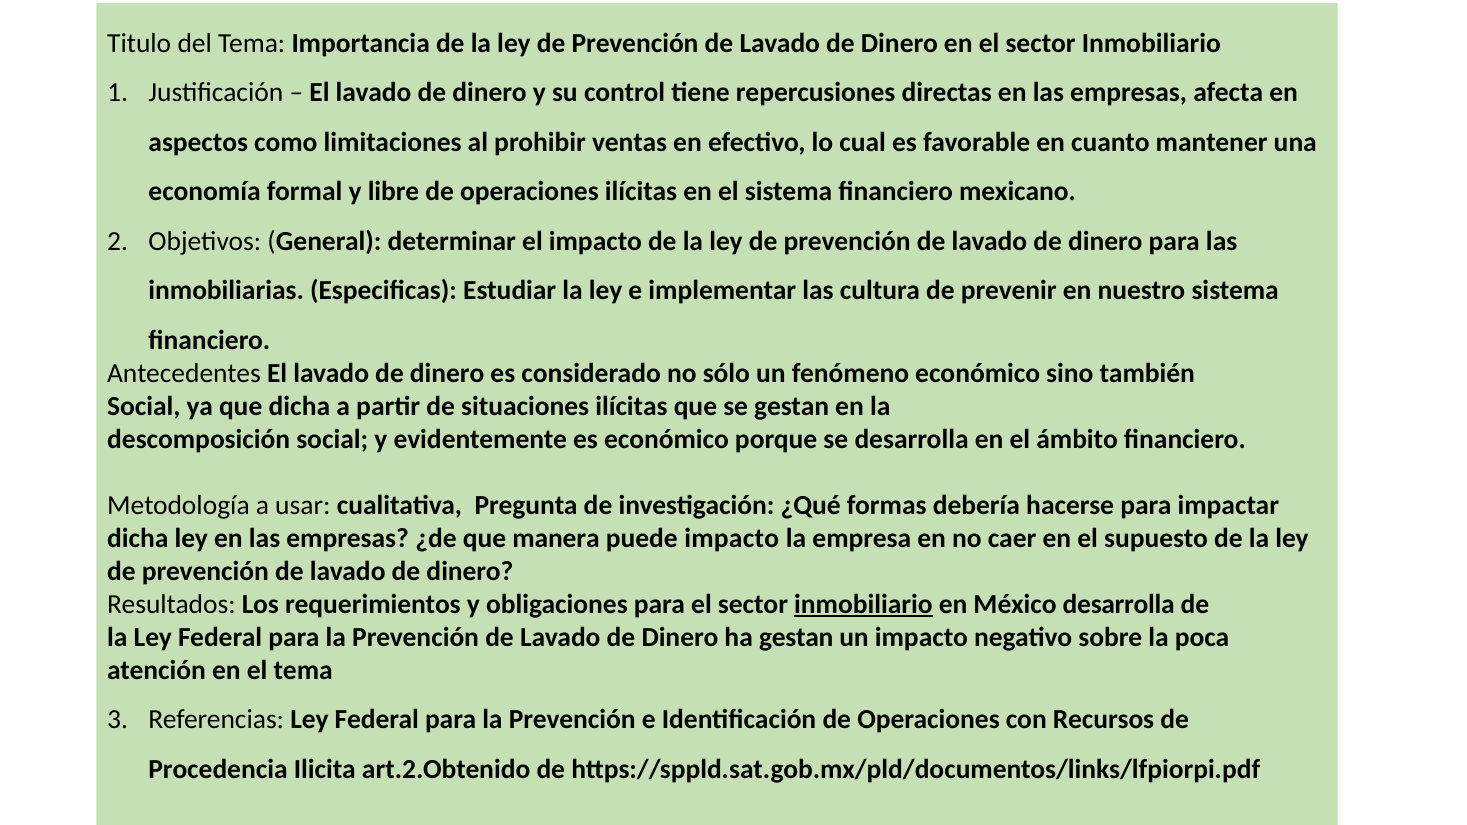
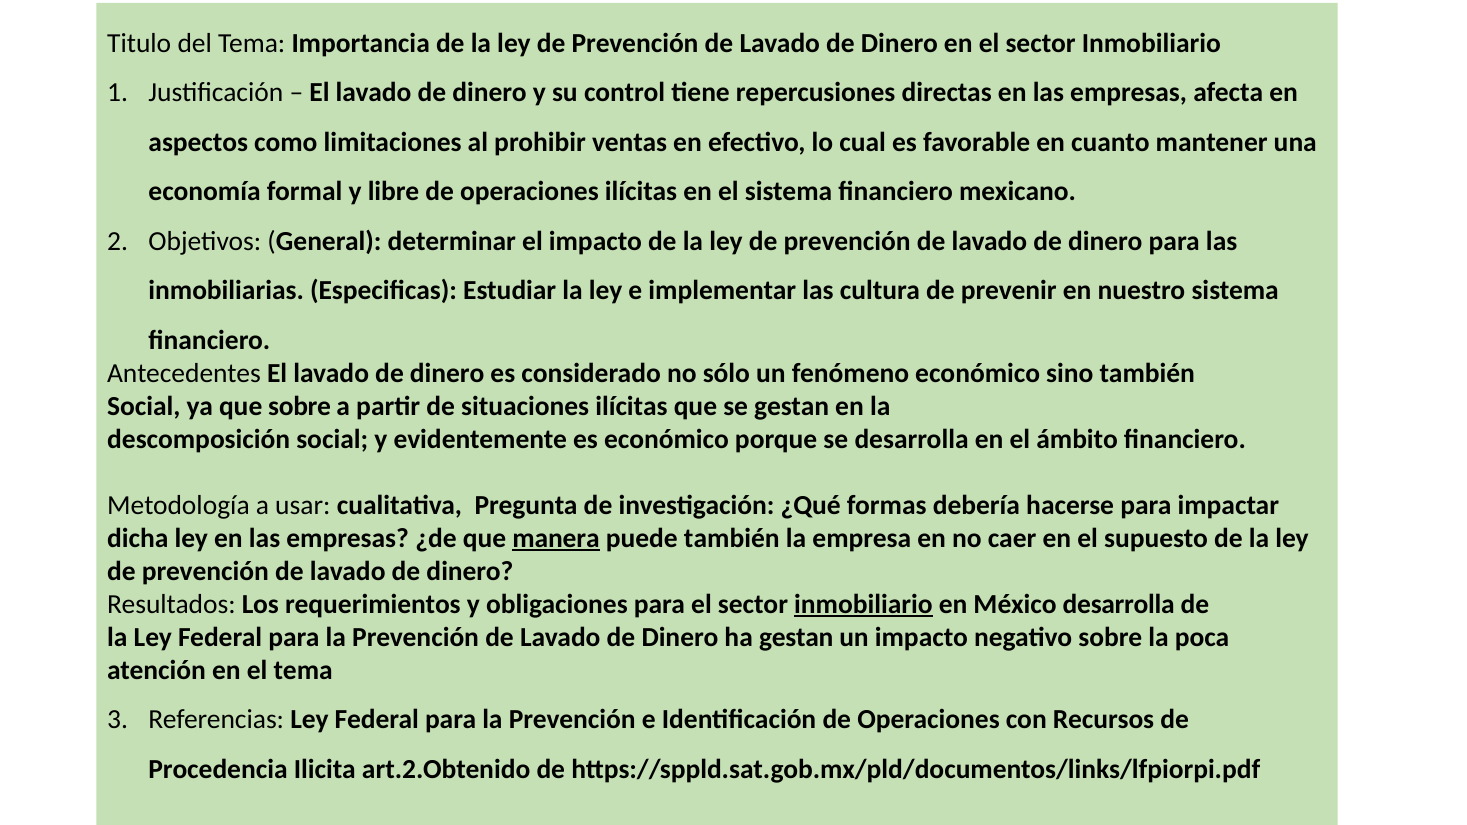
que dicha: dicha -> sobre (300, 406)
manera underline: none -> present (556, 538)
puede impacto: impacto -> también (732, 538)
